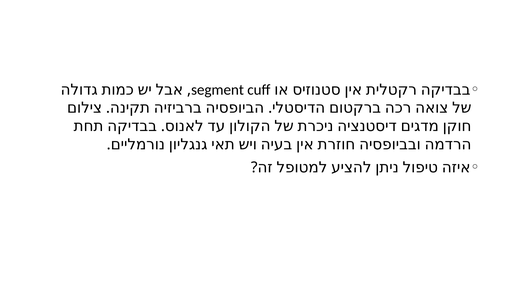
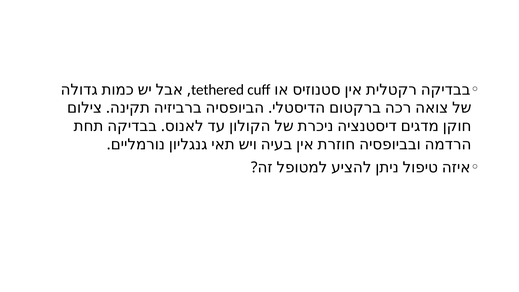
segment: segment -> tethered (218, 90)
